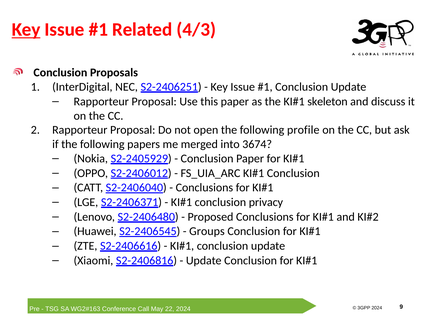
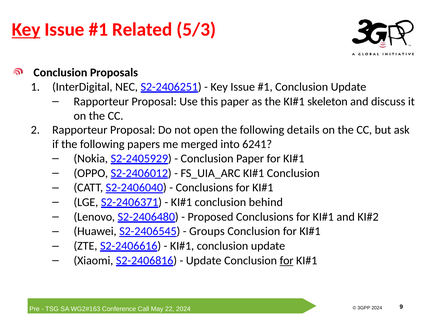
4/3: 4/3 -> 5/3 (196, 30)
profile: profile -> details (303, 130)
3674: 3674 -> 6241 (257, 144)
privacy: privacy -> behind (266, 202)
for underline: none -> present (287, 260)
